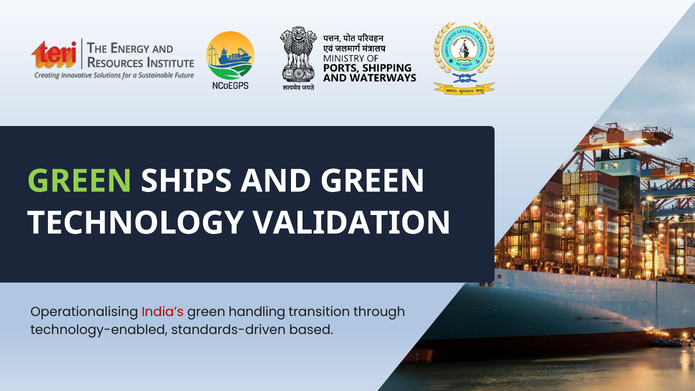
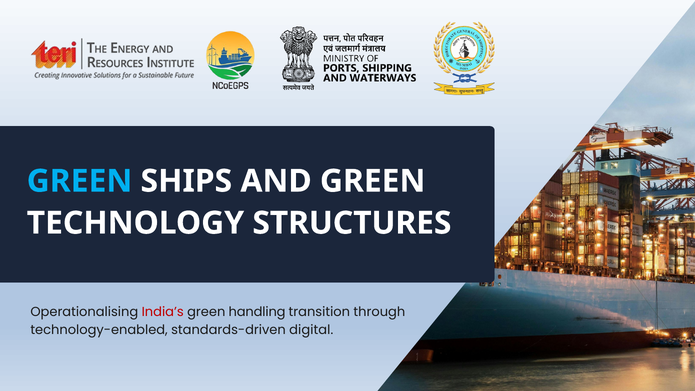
GREEN colour: light green -> light blue (79, 181)
VALIDATION: VALIDATION -> STRUCTURES (352, 223)
based: based -> digital (311, 330)
